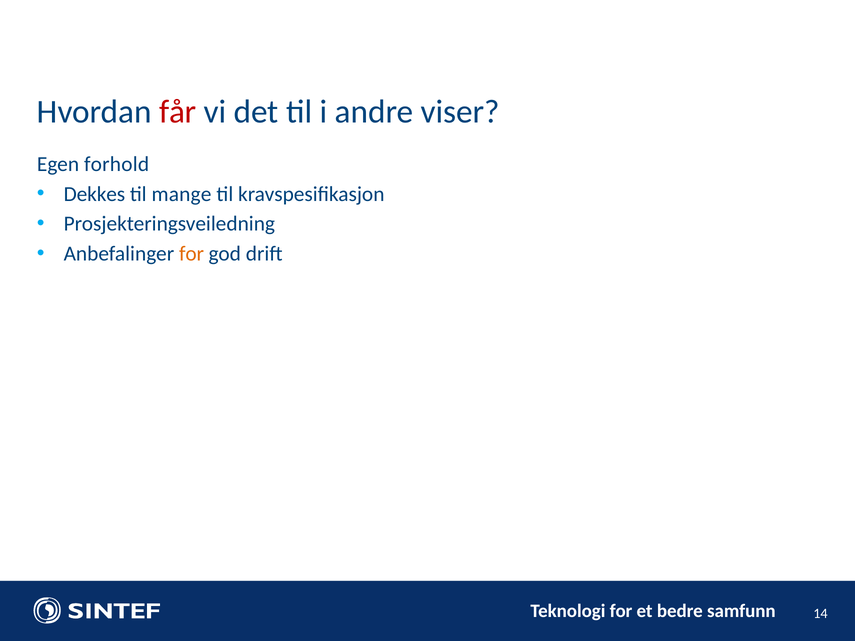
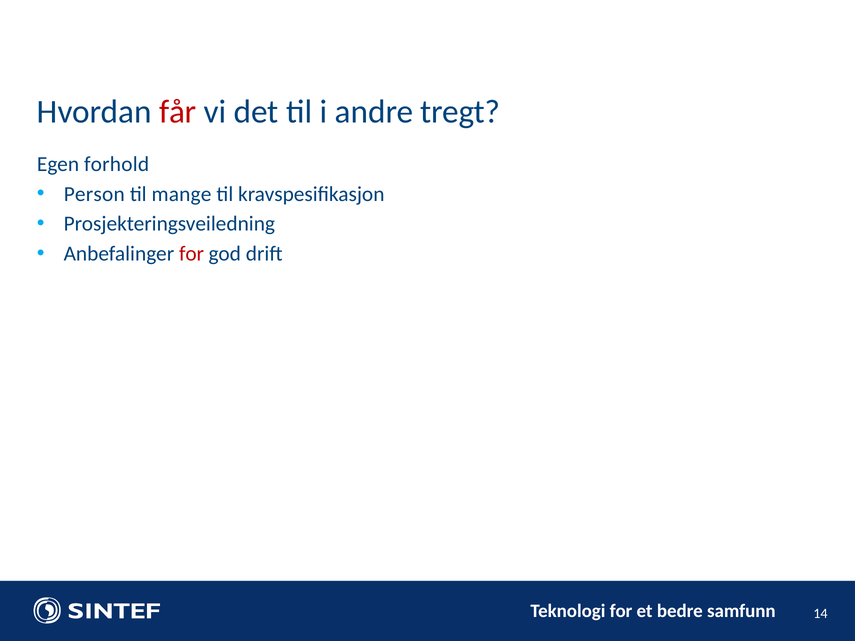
viser: viser -> tregt (460, 112)
Dekkes: Dekkes -> Person (94, 194)
for colour: orange -> red (191, 254)
